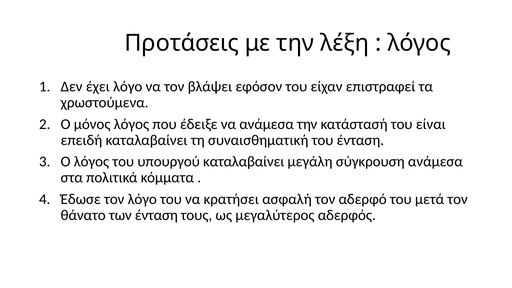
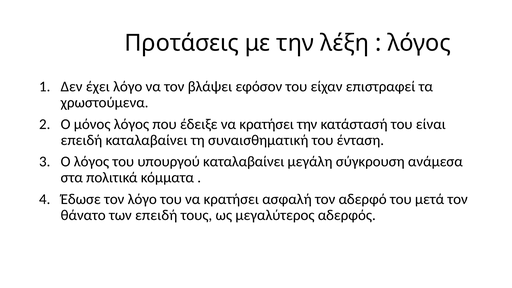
έδειξε να ανάμεσα: ανάμεσα -> κρατήσει (267, 124)
των ένταση: ένταση -> επειδή (156, 215)
